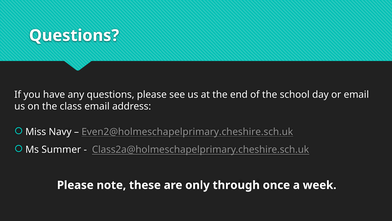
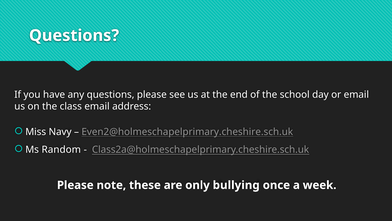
Summer: Summer -> Random (61, 149)
through: through -> bullying (236, 185)
